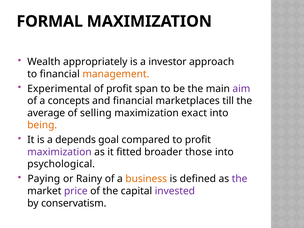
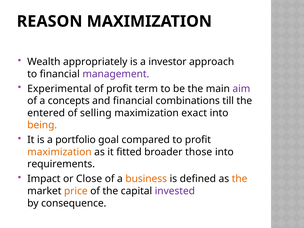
FORMAL: FORMAL -> REASON (50, 21)
management colour: orange -> purple (116, 74)
span: span -> term (146, 89)
marketplaces: marketplaces -> combinations (188, 101)
average: average -> entered (46, 113)
depends: depends -> portfolio (76, 140)
maximization colour: purple -> orange (59, 152)
psychological: psychological -> requirements (61, 164)
Paying: Paying -> Impact (44, 179)
Rainy: Rainy -> Close (89, 179)
the colour: purple -> orange (240, 179)
price colour: purple -> orange (76, 191)
conservatism: conservatism -> consequence (74, 203)
